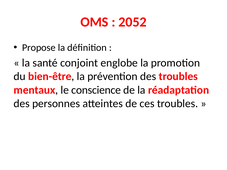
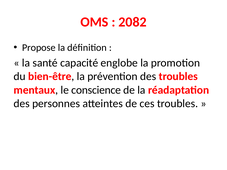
2052: 2052 -> 2082 (133, 22)
conjoint: conjoint -> capacité (79, 63)
